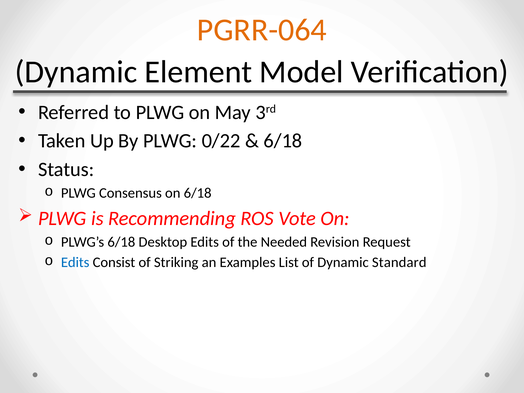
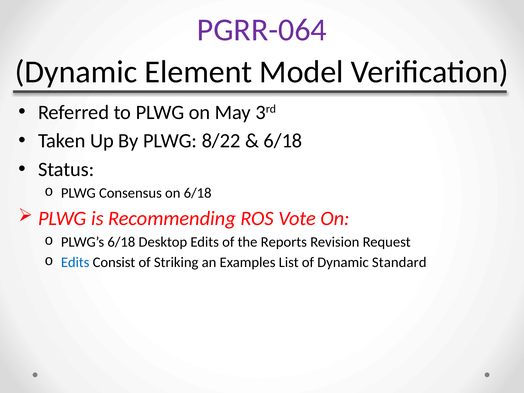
PGRR-064 colour: orange -> purple (262, 30)
0/22: 0/22 -> 8/22 (221, 141)
Needed: Needed -> Reports (284, 242)
